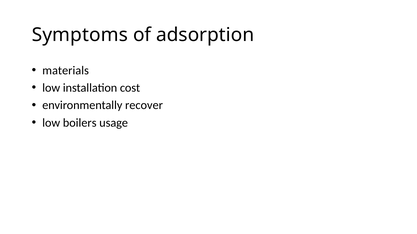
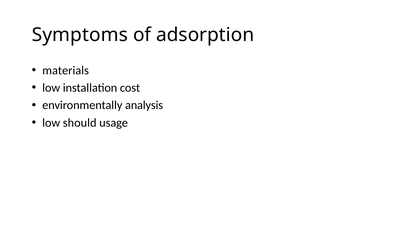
recover: recover -> analysis (144, 105)
boilers: boilers -> should (80, 123)
